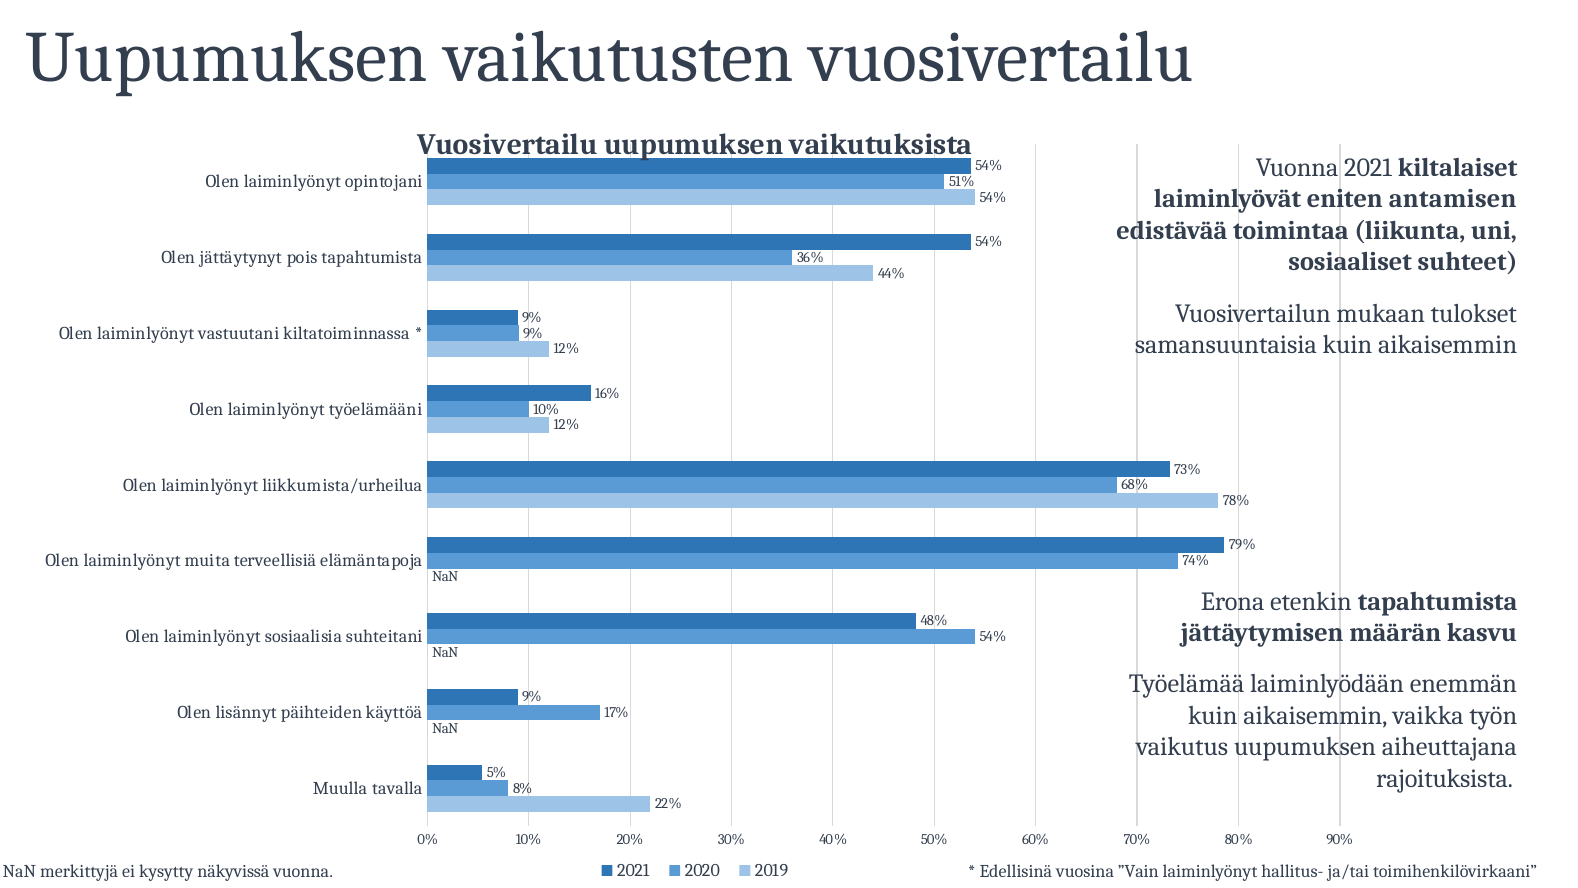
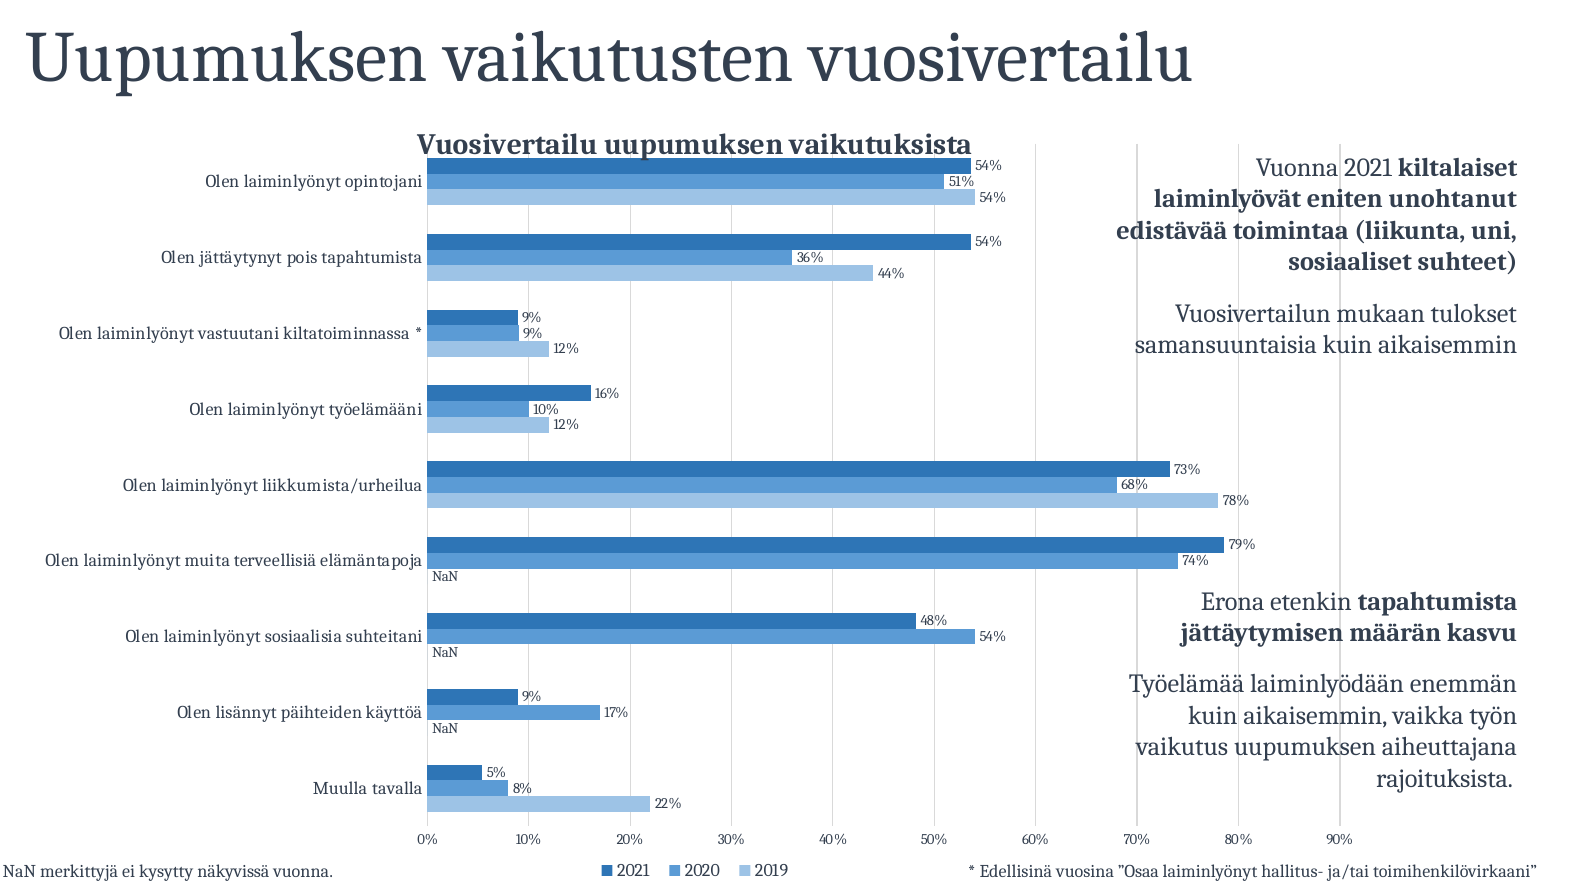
antamisen: antamisen -> unohtanut (1453, 199)
”Vain: ”Vain -> ”Osaa (1138, 872)
